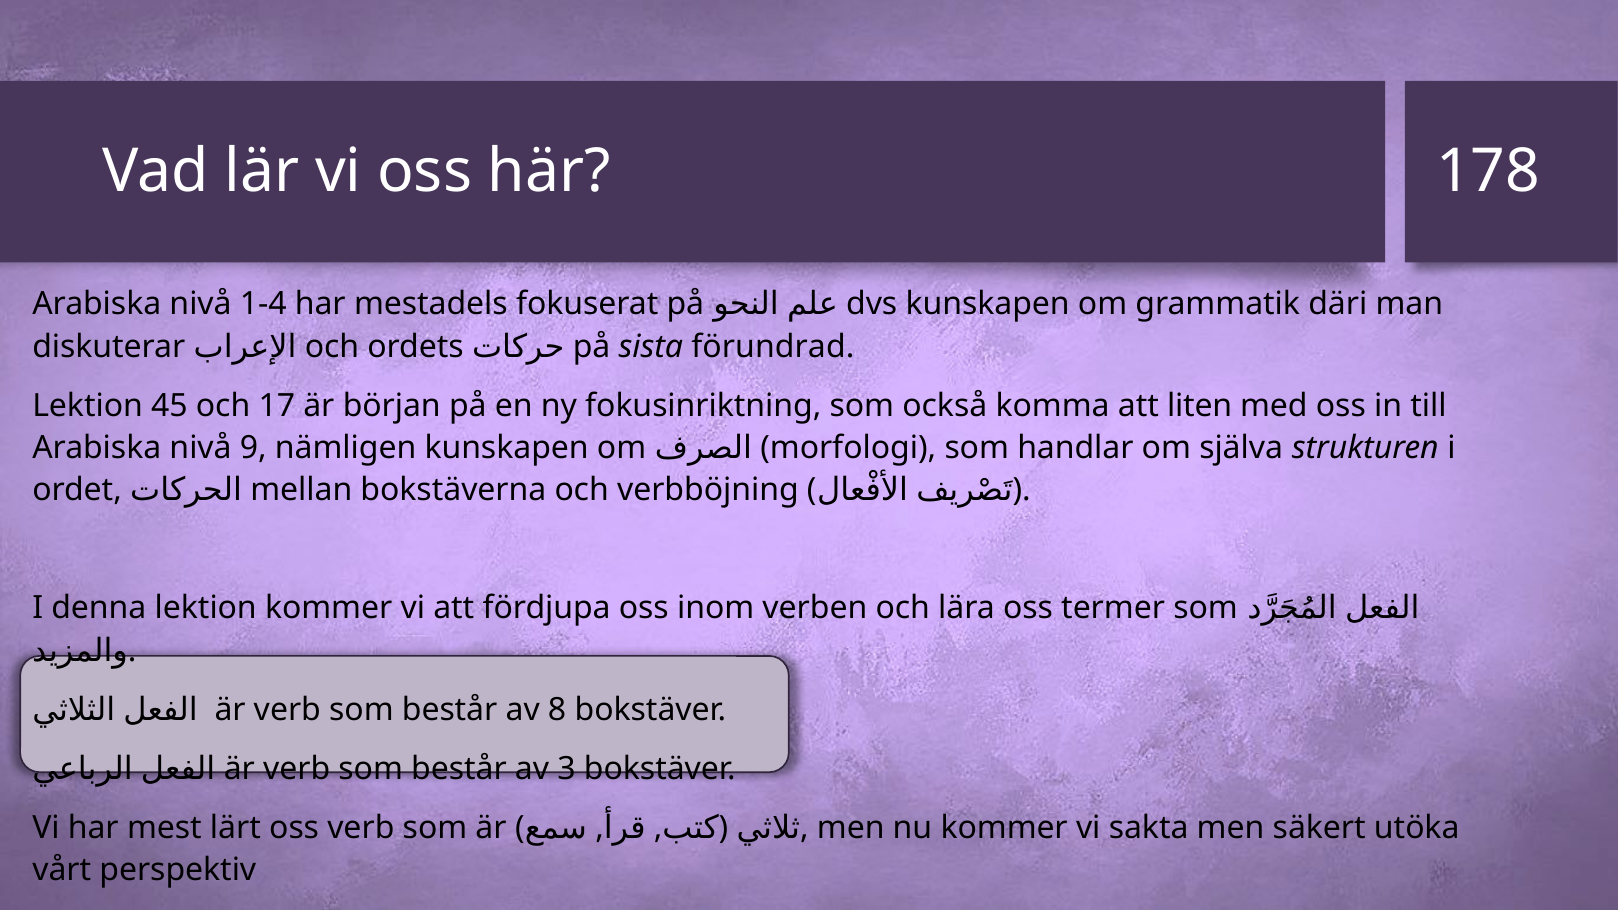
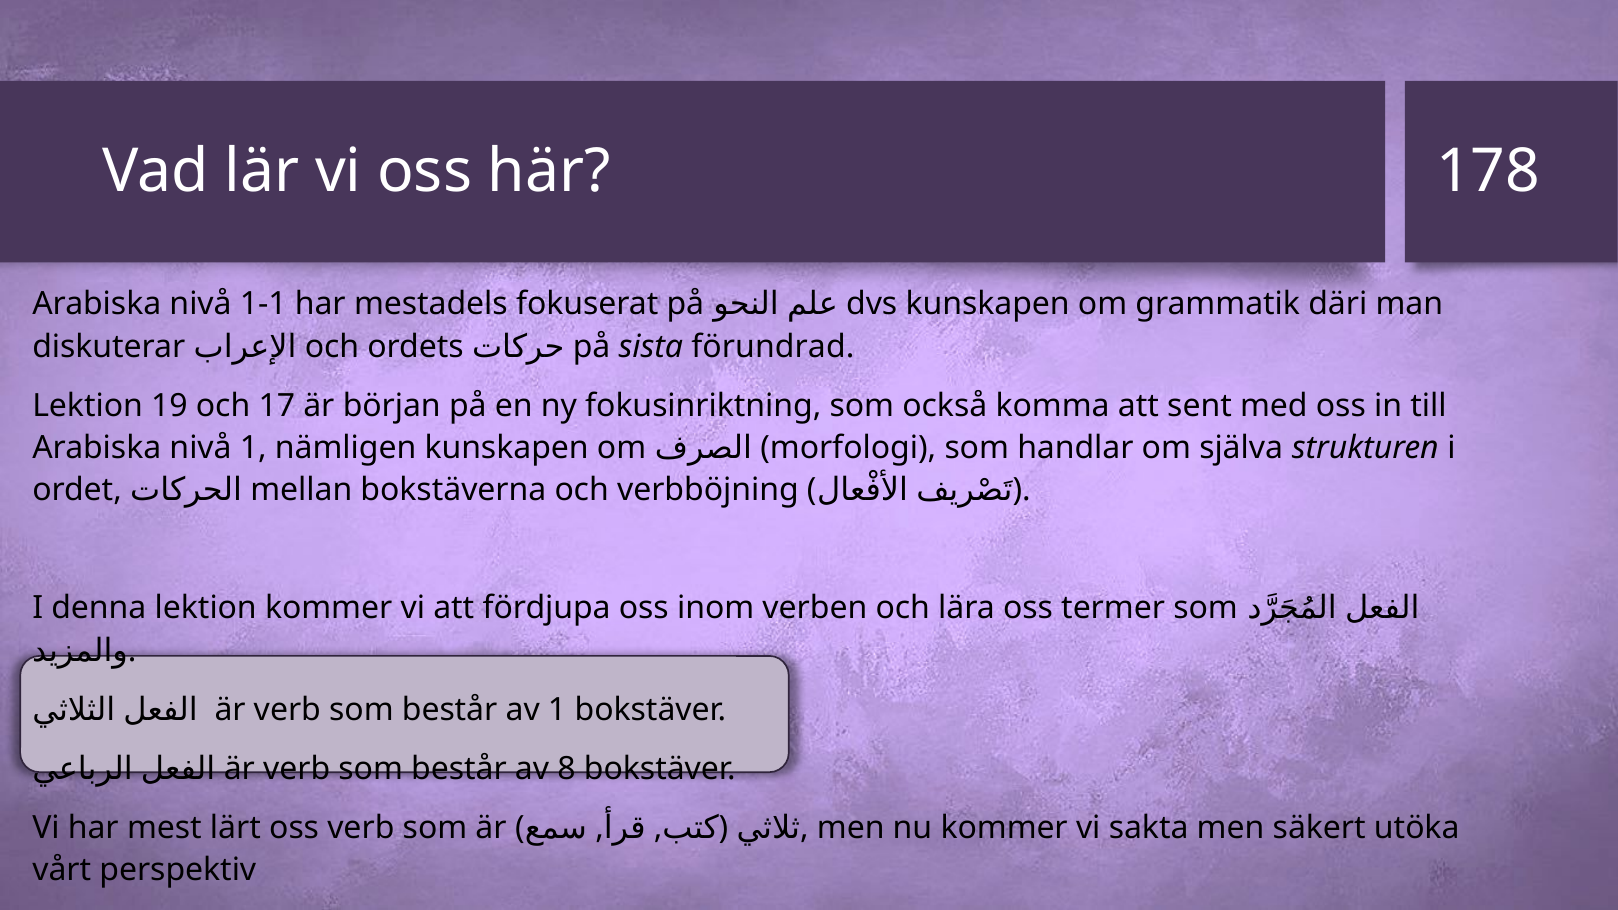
1-4: 1-4 -> 1-1 (263, 304)
45: 45 -> 19 (169, 406)
liten: liten -> sent (1200, 406)
nivå 9: 9 -> 1 (253, 448)
av 8: 8 -> 1 (557, 710)
3: 3 -> 8 (566, 769)
